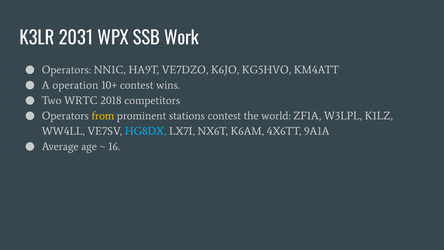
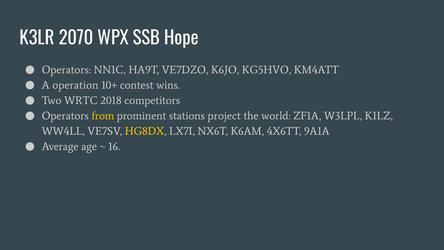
2031: 2031 -> 2070 (76, 38)
Work: Work -> Hope (181, 38)
stations contest: contest -> project (224, 116)
HG8DX colour: light blue -> yellow (146, 131)
